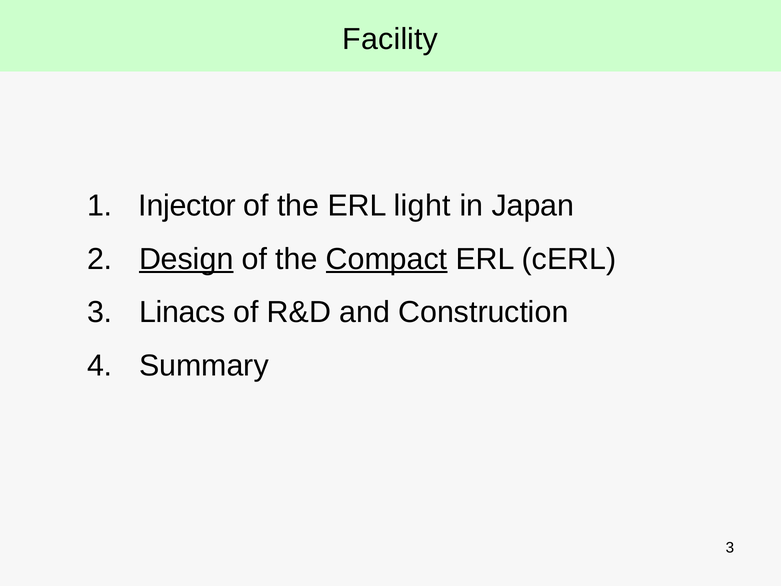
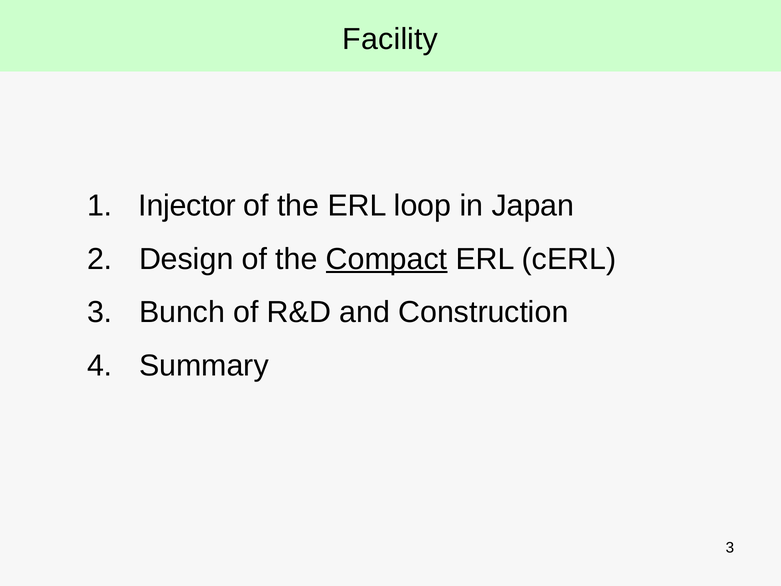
light: light -> loop (423, 205)
Design underline: present -> none (186, 259)
Linacs: Linacs -> Bunch (182, 312)
